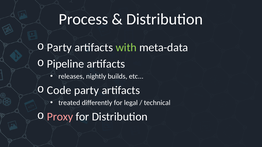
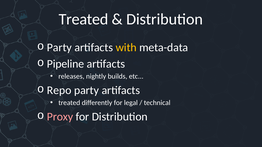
Process: Process -> Treated (84, 19)
with colour: light green -> yellow (126, 48)
Code: Code -> Repo (59, 90)
